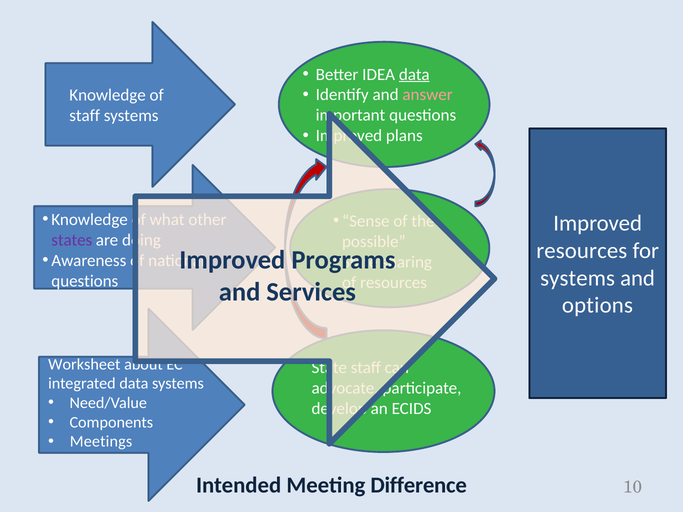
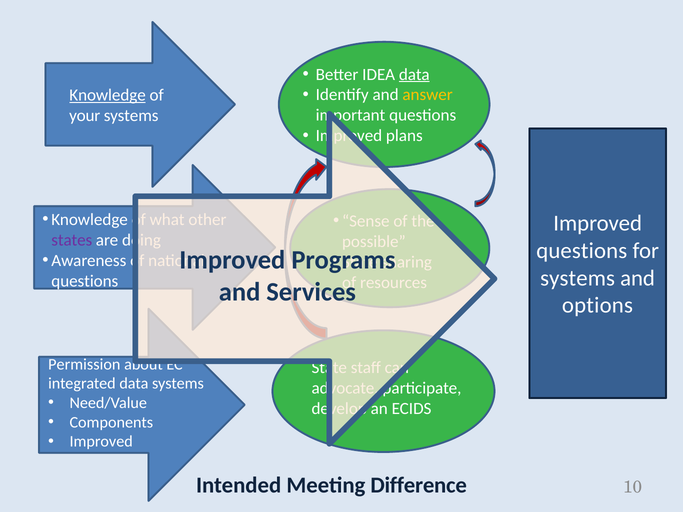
answer colour: pink -> yellow (428, 95)
Knowledge underline: none -> present (108, 95)
staff: staff -> your (85, 116)
resources: resources -> questions (582, 251)
Worksheet: Worksheet -> Permission (84, 364)
Meetings: Meetings -> Improved (101, 442)
